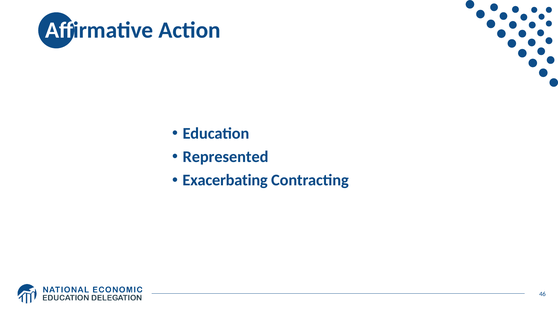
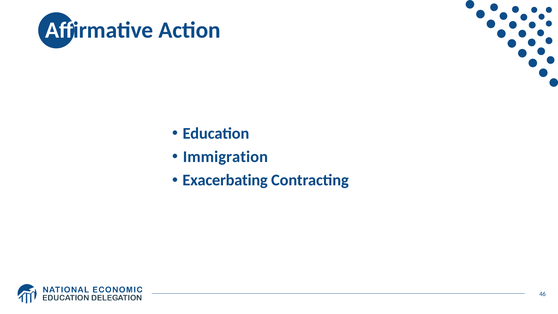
Represented: Represented -> Immigration (225, 157)
